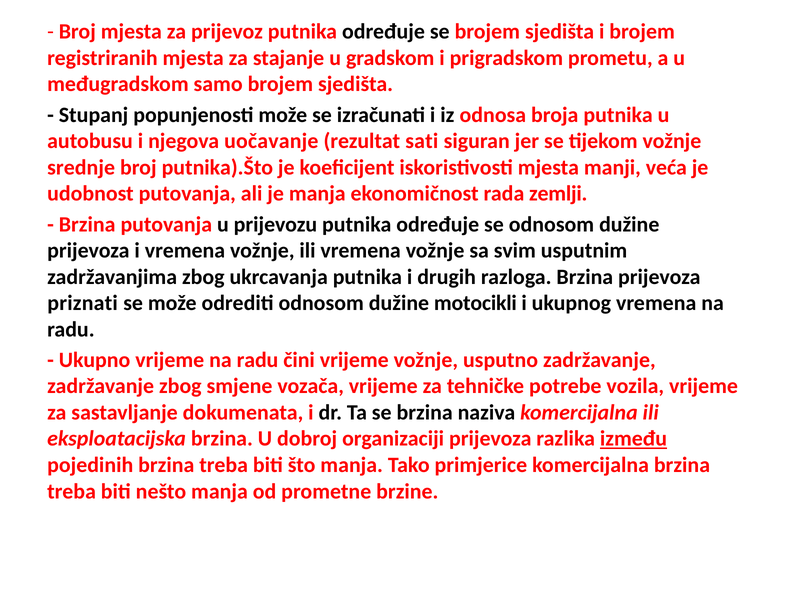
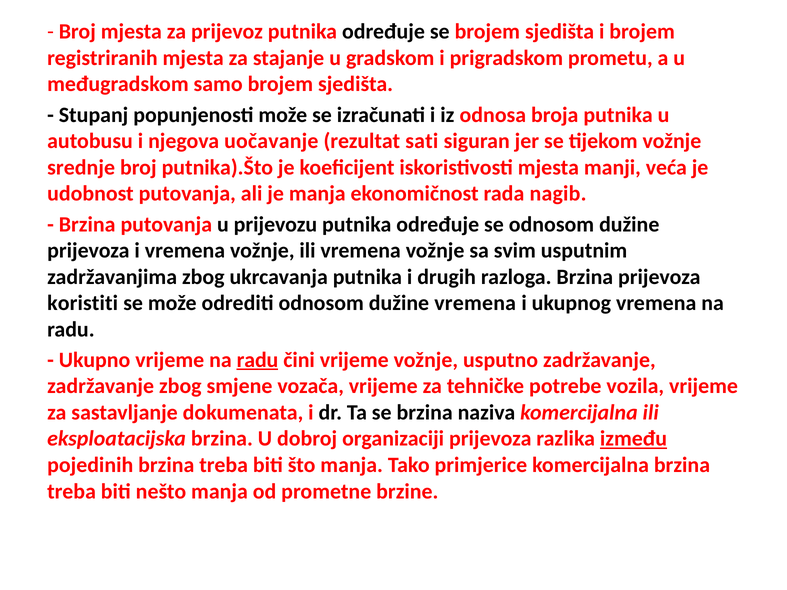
zemlji: zemlji -> nagib (558, 194)
priznati: priznati -> koristiti (83, 303)
dužine motocikli: motocikli -> vremena (475, 303)
radu underline: none -> present (258, 360)
